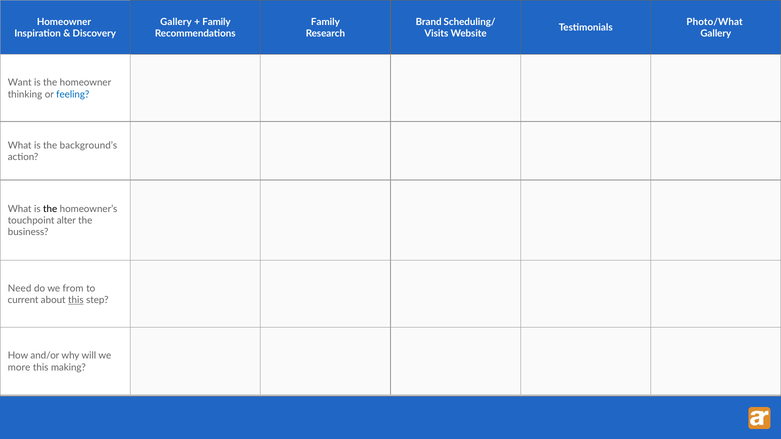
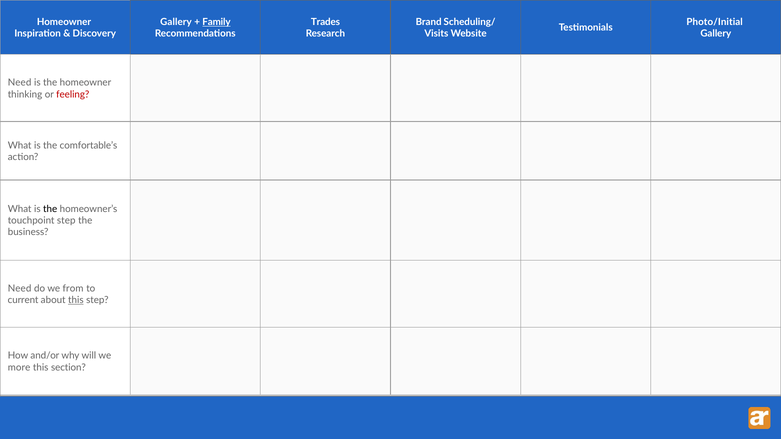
Family underline: none -> present (216, 22)
Family: Family -> Trades (325, 22)
Photo/What: Photo/What -> Photo/Initial (715, 22)
Want: Want -> Need (20, 83)
feeling colour: blue -> red (73, 94)
background’s: background’s -> comfortable’s (89, 146)
touchpoint alter: alter -> step (66, 221)
making: making -> section (68, 368)
